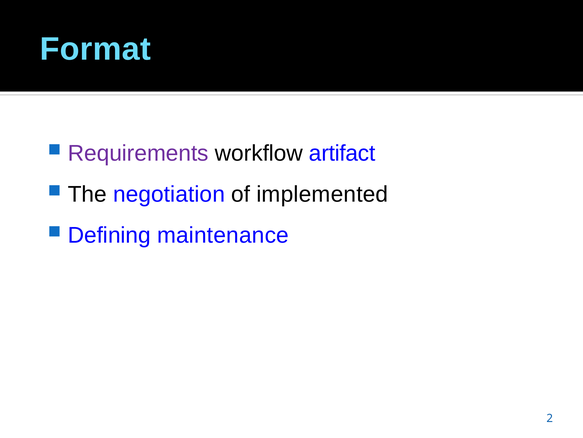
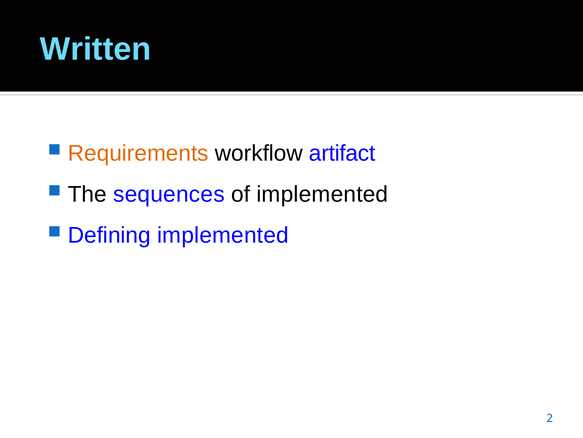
Format: Format -> Written (96, 49)
Requirements colour: purple -> orange (138, 153)
negotiation: negotiation -> sequences (169, 194)
Defining maintenance: maintenance -> implemented (223, 235)
